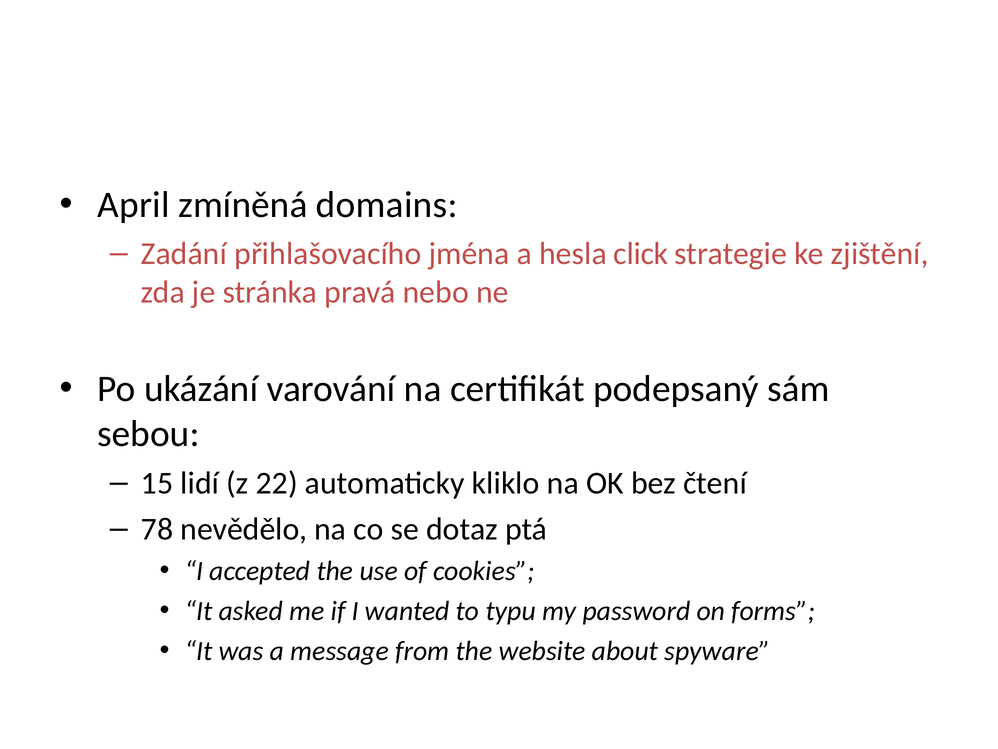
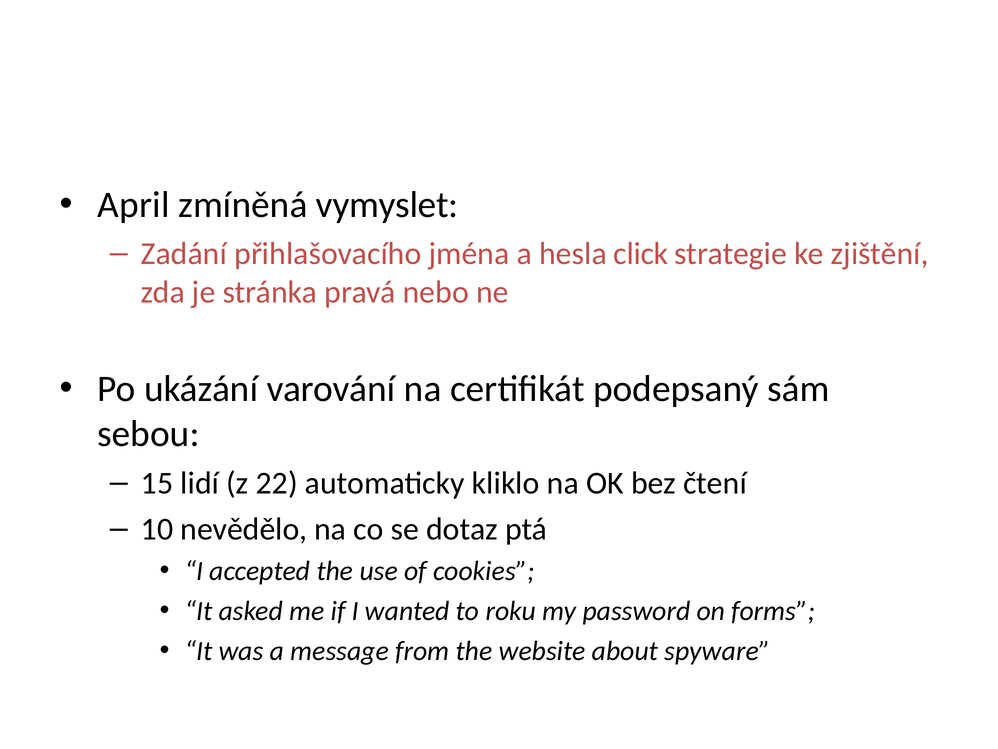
domains: domains -> vymyslet (387, 205)
78: 78 -> 10 (157, 529)
typu: typu -> roku (511, 611)
